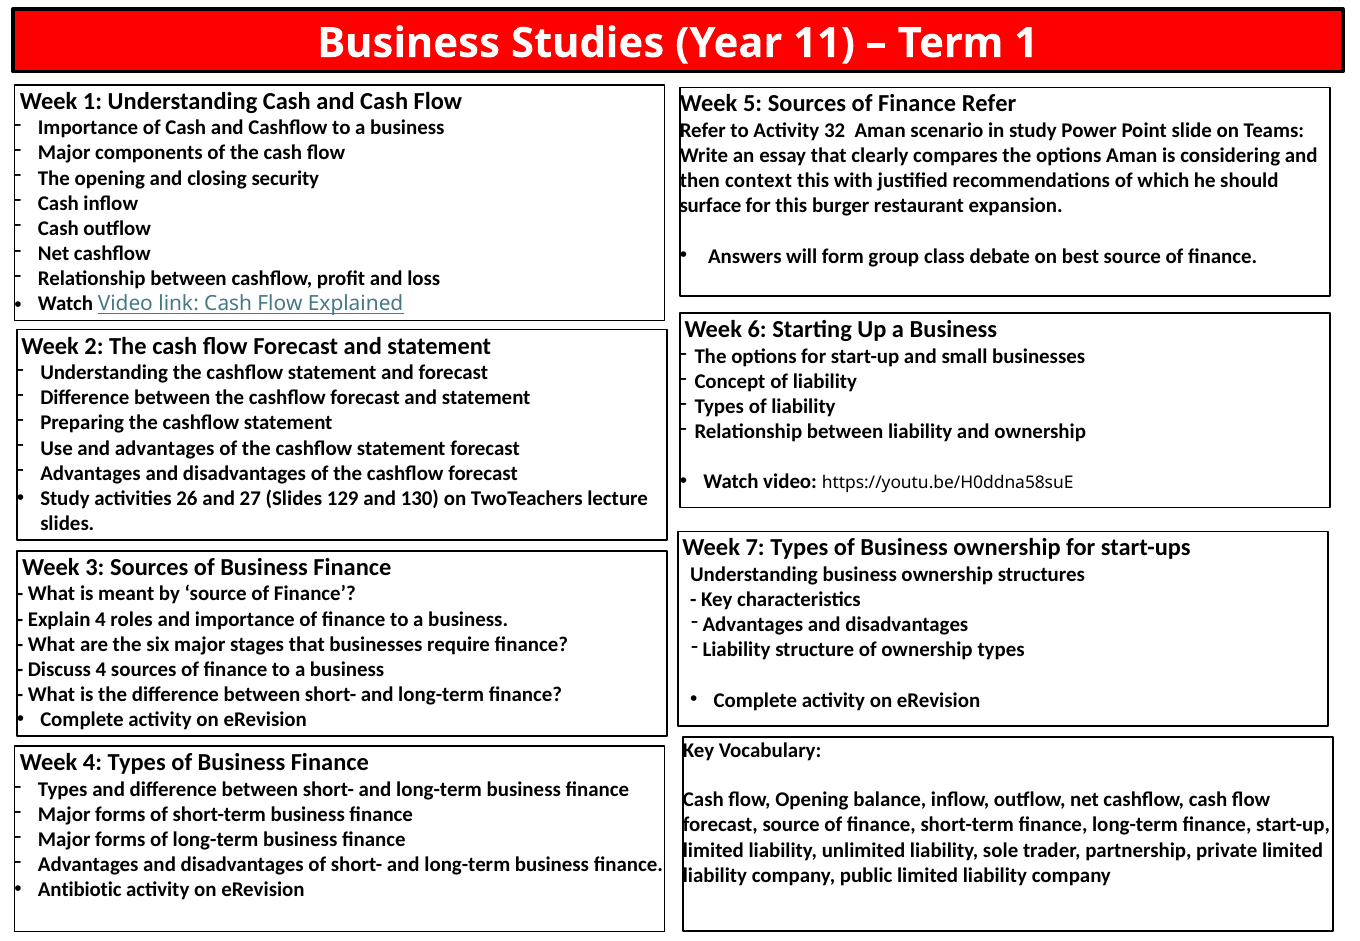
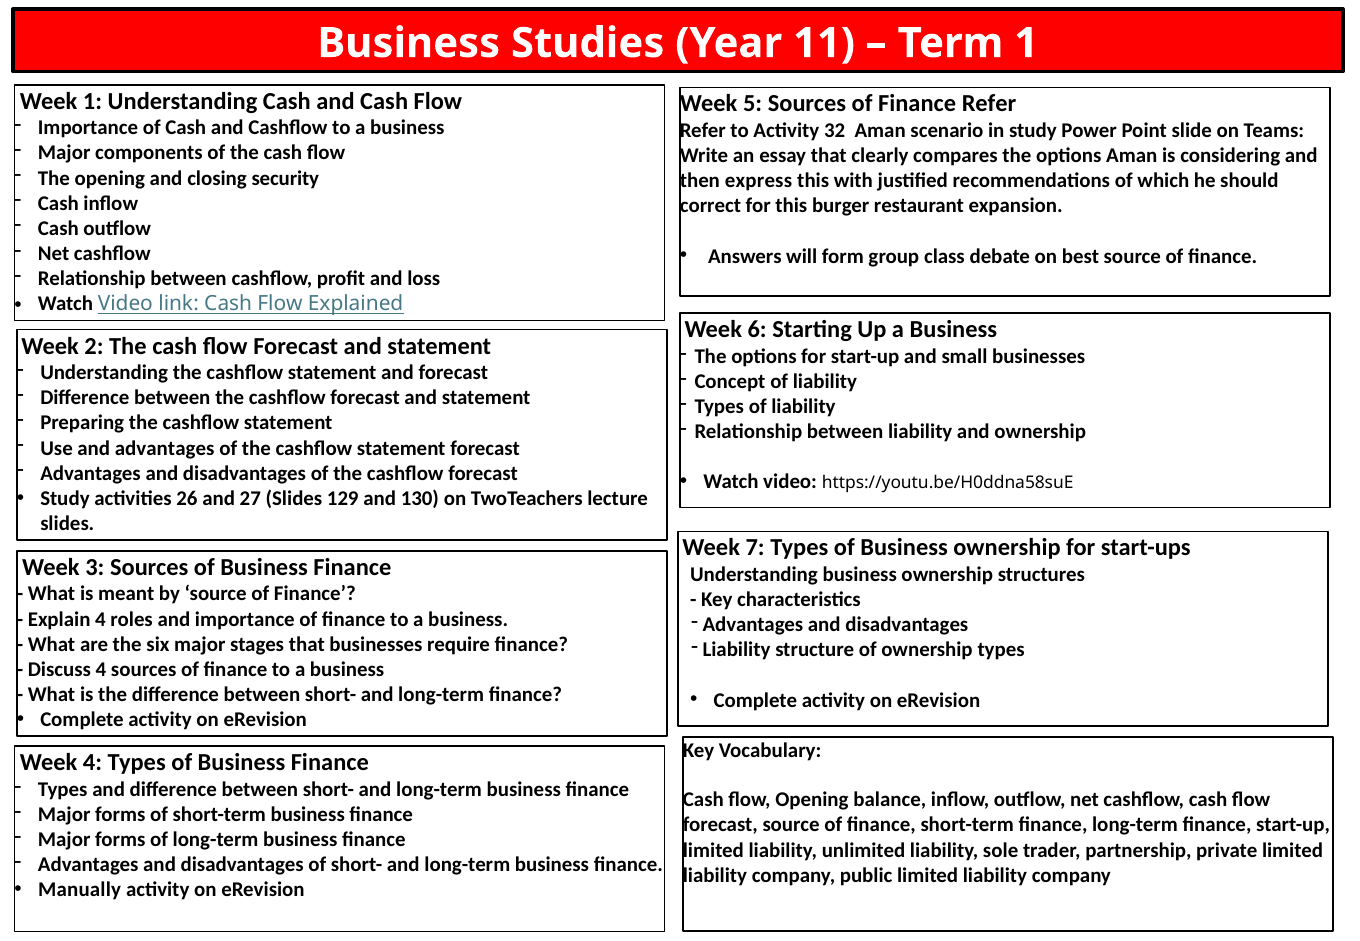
context: context -> express (759, 181)
surface: surface -> correct (710, 206)
Antibiotic: Antibiotic -> Manually (80, 890)
